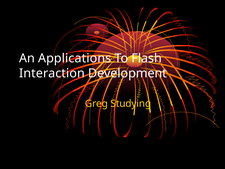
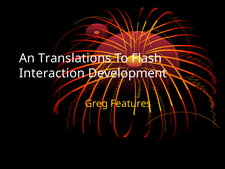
Applications: Applications -> Translations (75, 58)
Studying: Studying -> Features (131, 103)
